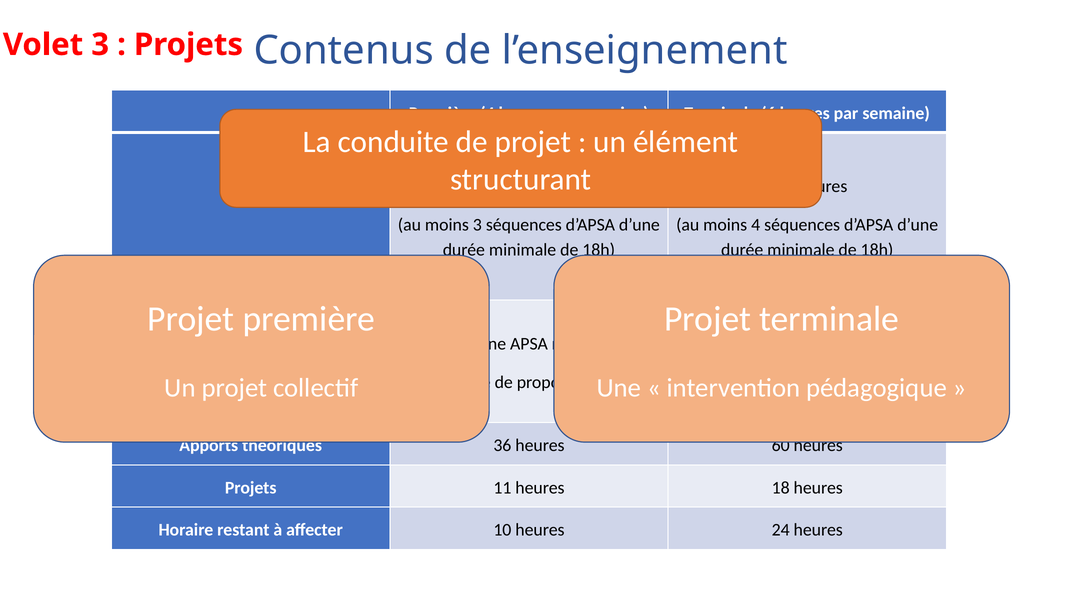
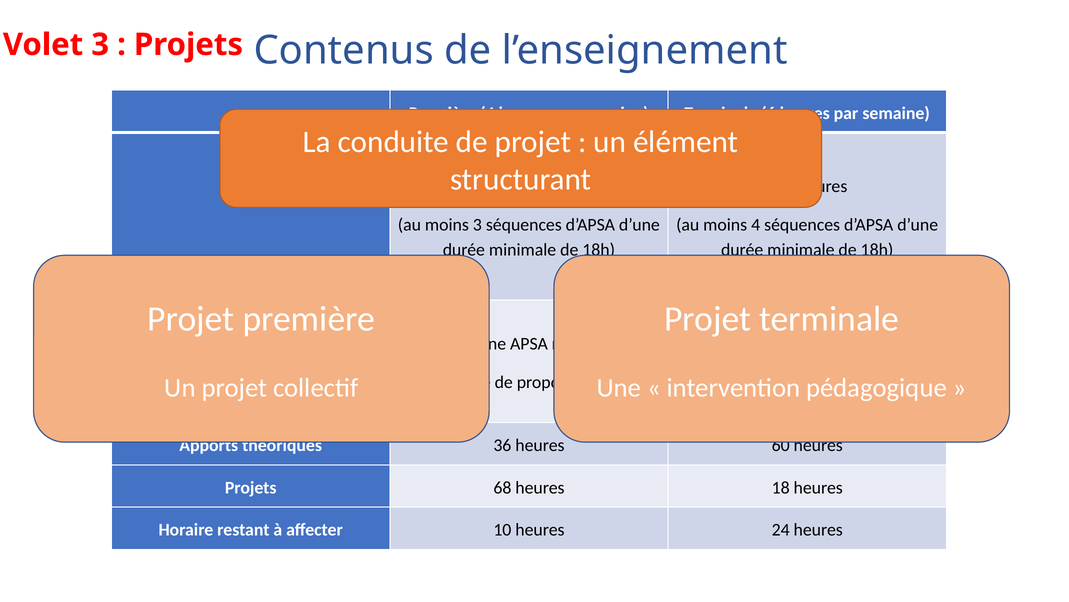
11: 11 -> 68 (502, 487)
